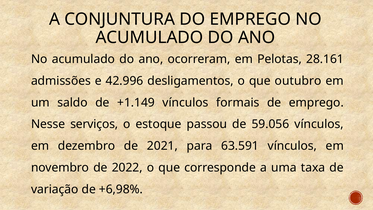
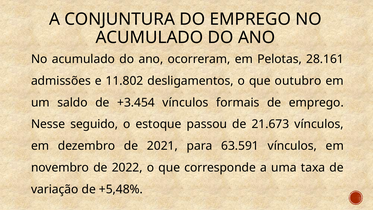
42.996: 42.996 -> 11.802 (125, 81)
+1.149: +1.149 -> +3.454 (136, 102)
serviços: serviços -> seguido (94, 124)
59.056: 59.056 -> 21.673 (270, 124)
+6,98%: +6,98% -> +5,48% (121, 189)
